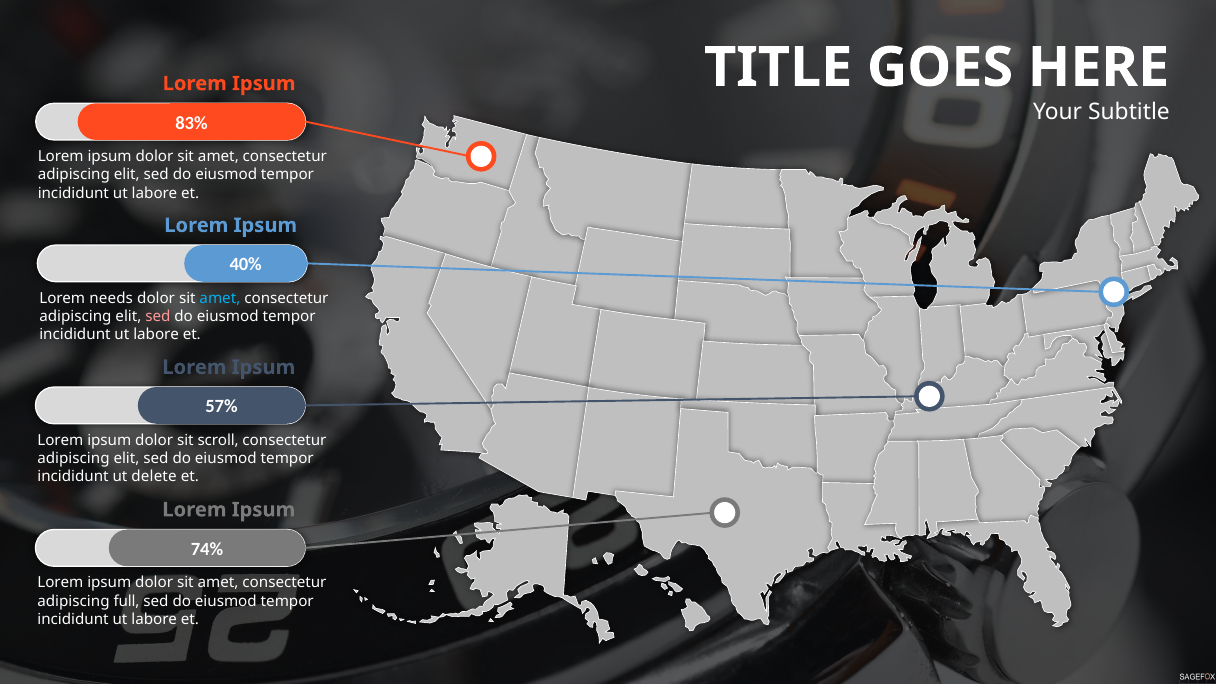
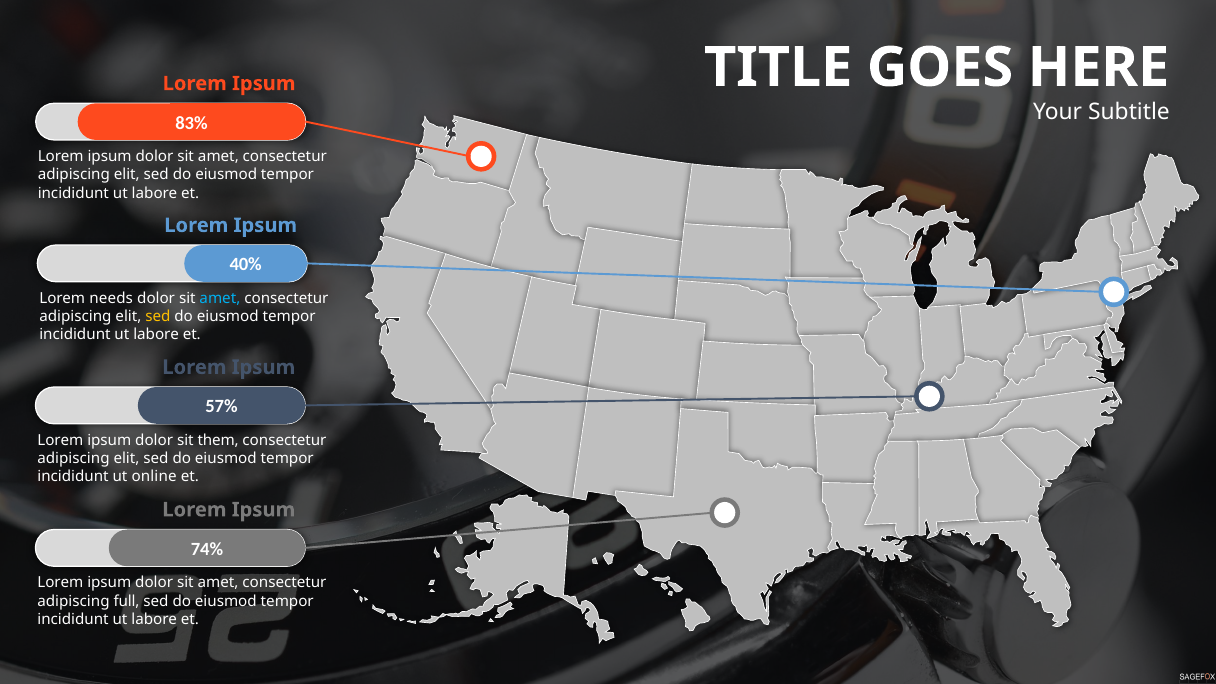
sed colour: pink -> yellow (158, 317)
scroll: scroll -> them (218, 440)
delete: delete -> online (154, 477)
